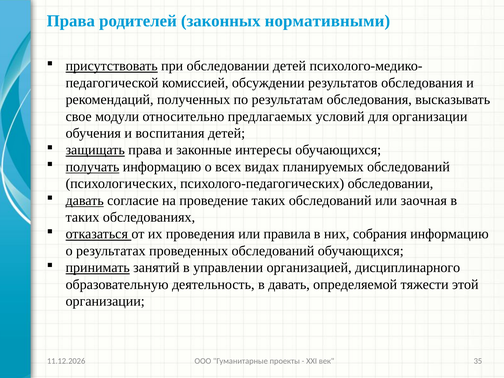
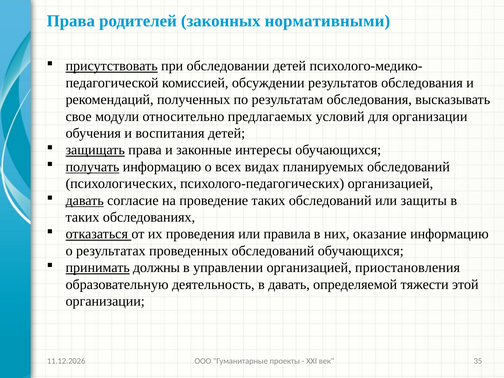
психолого-педагогических обследовании: обследовании -> организацией (390, 184)
заочная: заочная -> защиты (424, 200)
собрания: собрания -> оказание (380, 234)
занятий: занятий -> должны (156, 268)
дисциплинарного: дисциплинарного -> приостановления (408, 268)
